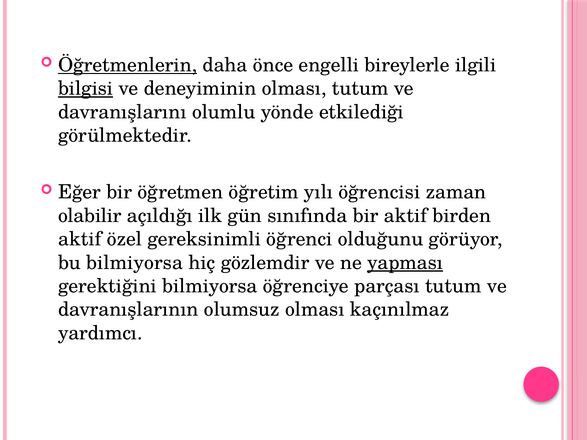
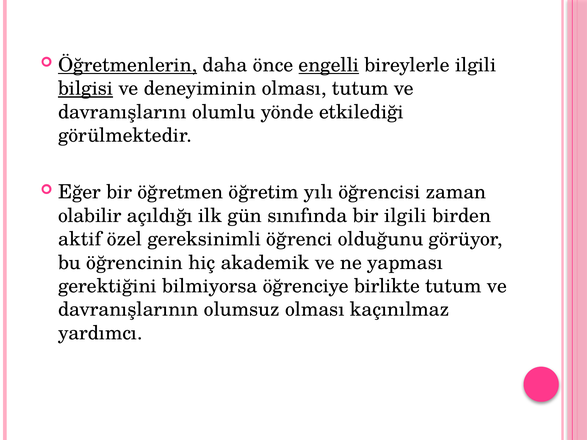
engelli underline: none -> present (329, 65)
bir aktif: aktif -> ilgili (405, 216)
bu bilmiyorsa: bilmiyorsa -> öğrencinin (135, 263)
gözlemdir: gözlemdir -> akademik (265, 263)
yapması underline: present -> none (405, 263)
parçası: parçası -> birlikte (387, 286)
